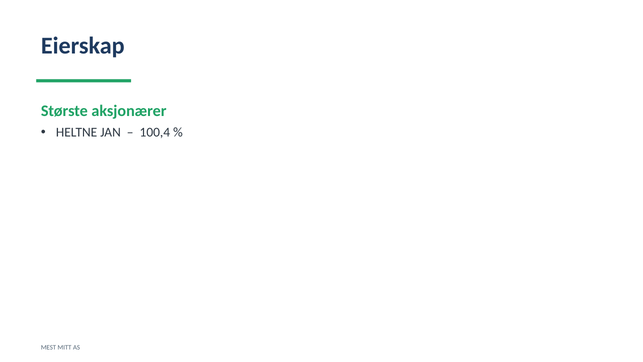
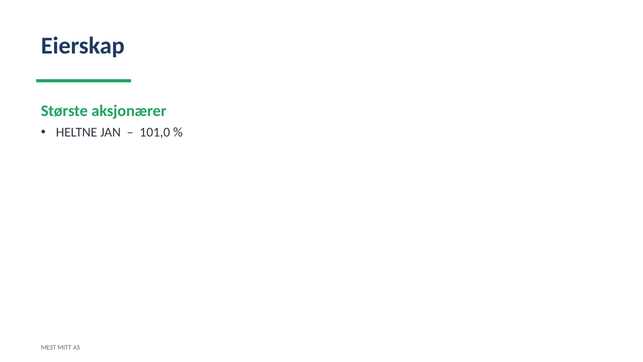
100,4: 100,4 -> 101,0 (155, 132)
